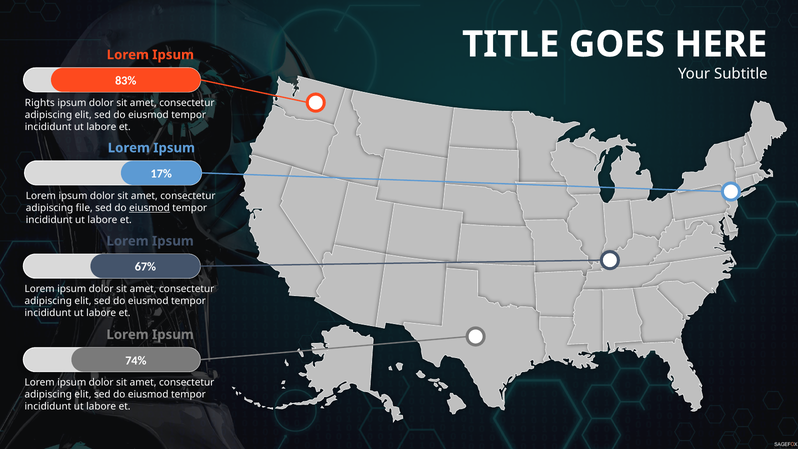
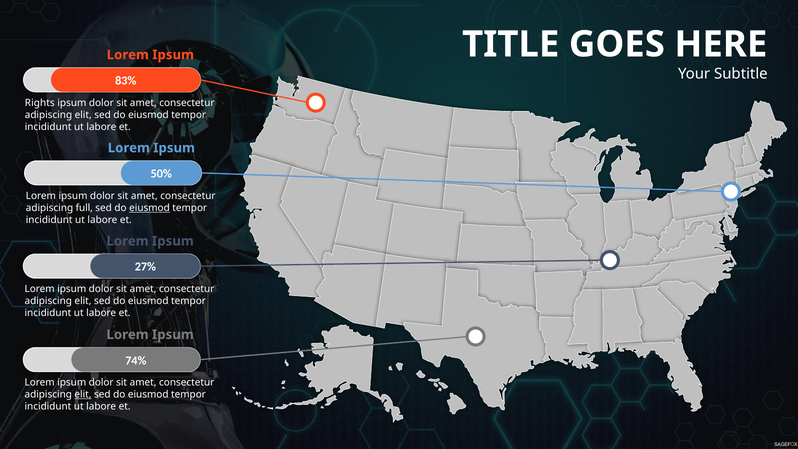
17%: 17% -> 50% (161, 174)
file: file -> full (84, 208)
67%: 67% -> 27% (145, 267)
elit underline: none -> present (83, 394)
